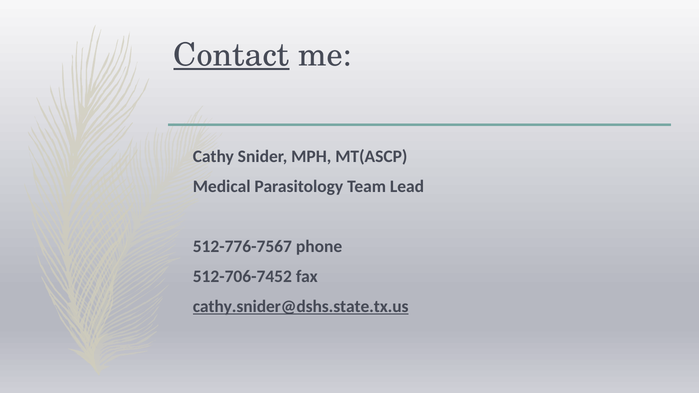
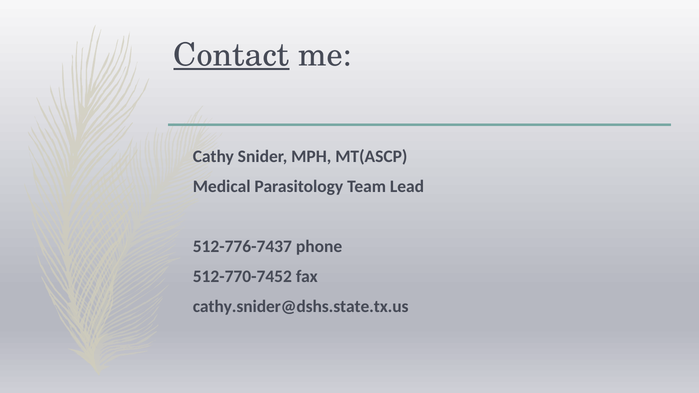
512-776-7567: 512-776-7567 -> 512-776-7437 (242, 247)
512-706-7452: 512-706-7452 -> 512-770-7452 (242, 277)
cathy.snider@dshs.state.tx.us underline: present -> none (301, 307)
